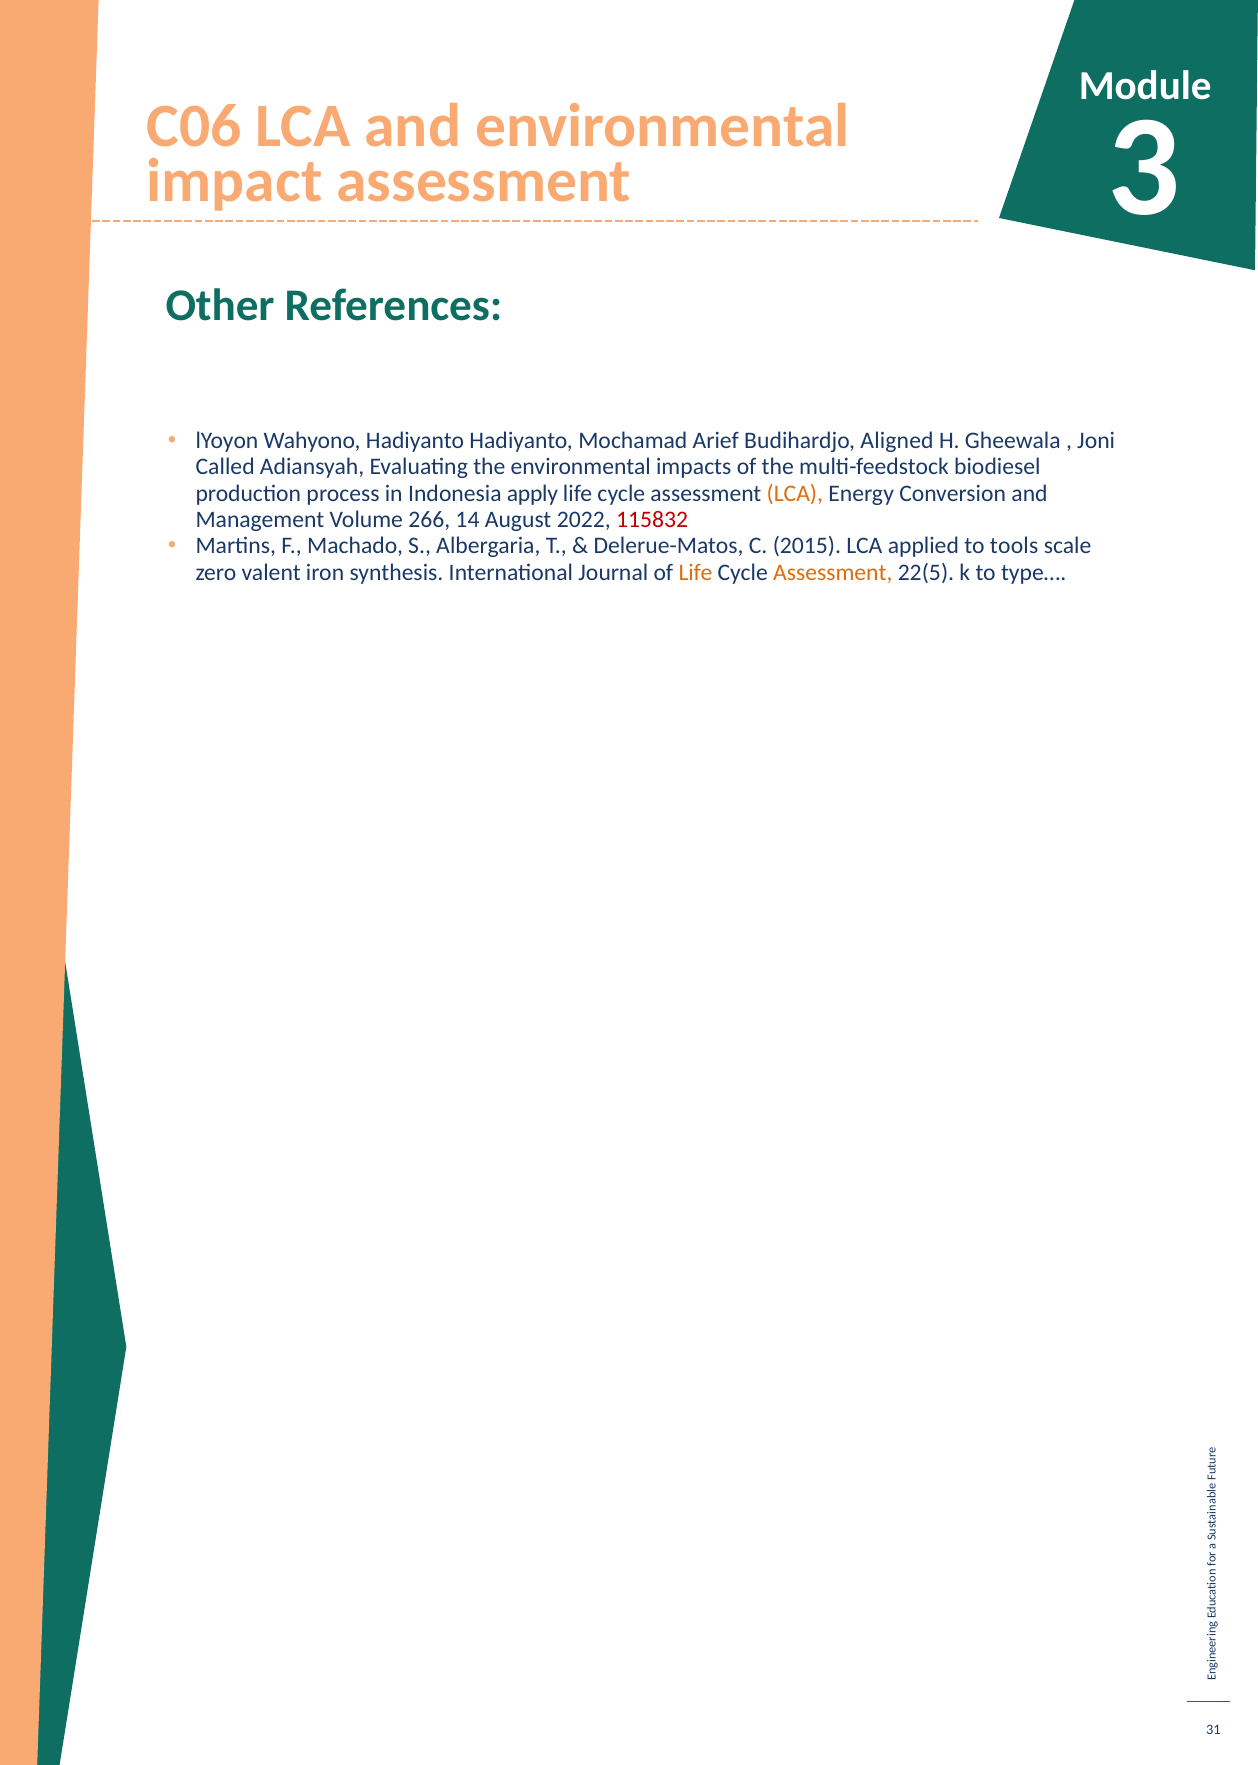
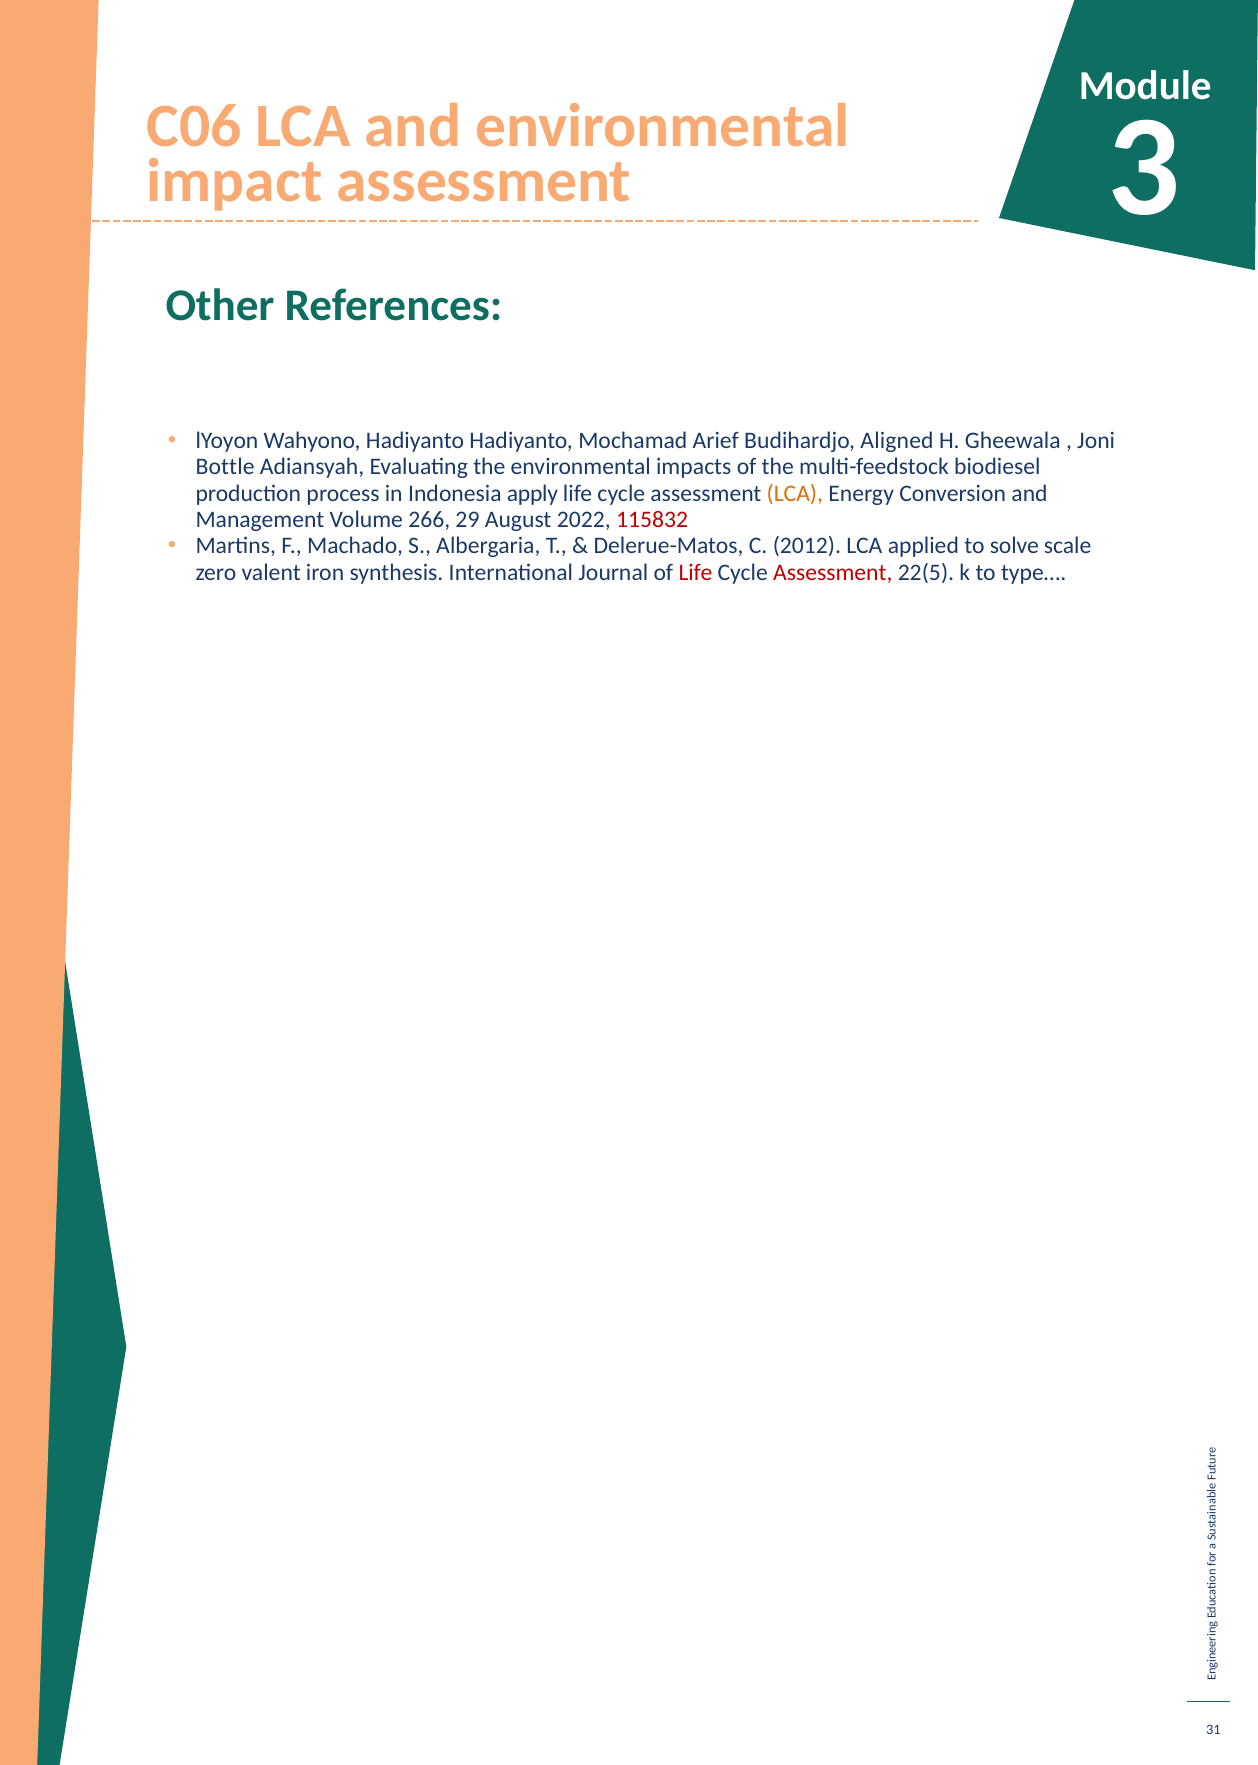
Called: Called -> Bottle (225, 467)
14: 14 -> 29 (467, 520)
2015: 2015 -> 2012 (807, 546)
tools: tools -> solve (1014, 546)
Life colour: orange -> red (695, 572)
Assessment colour: orange -> red (833, 572)
